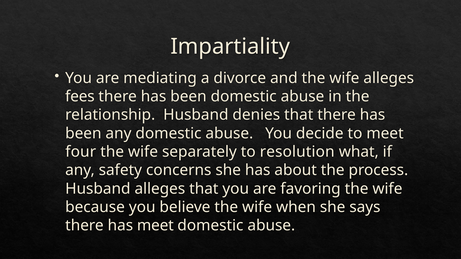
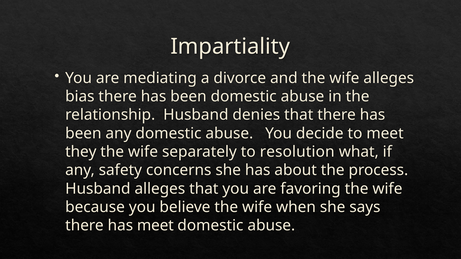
fees: fees -> bias (80, 97)
four: four -> they (81, 152)
